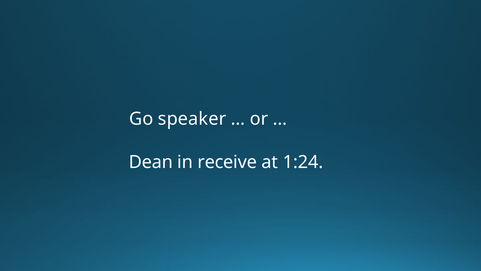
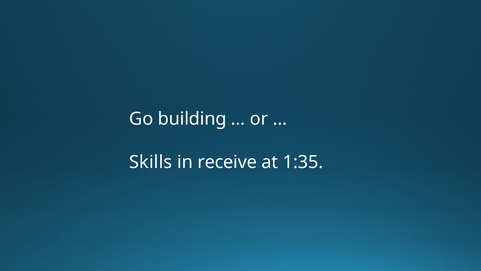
speaker: speaker -> building (192, 119)
Dean: Dean -> Skills (151, 162)
1:24: 1:24 -> 1:35 (303, 162)
